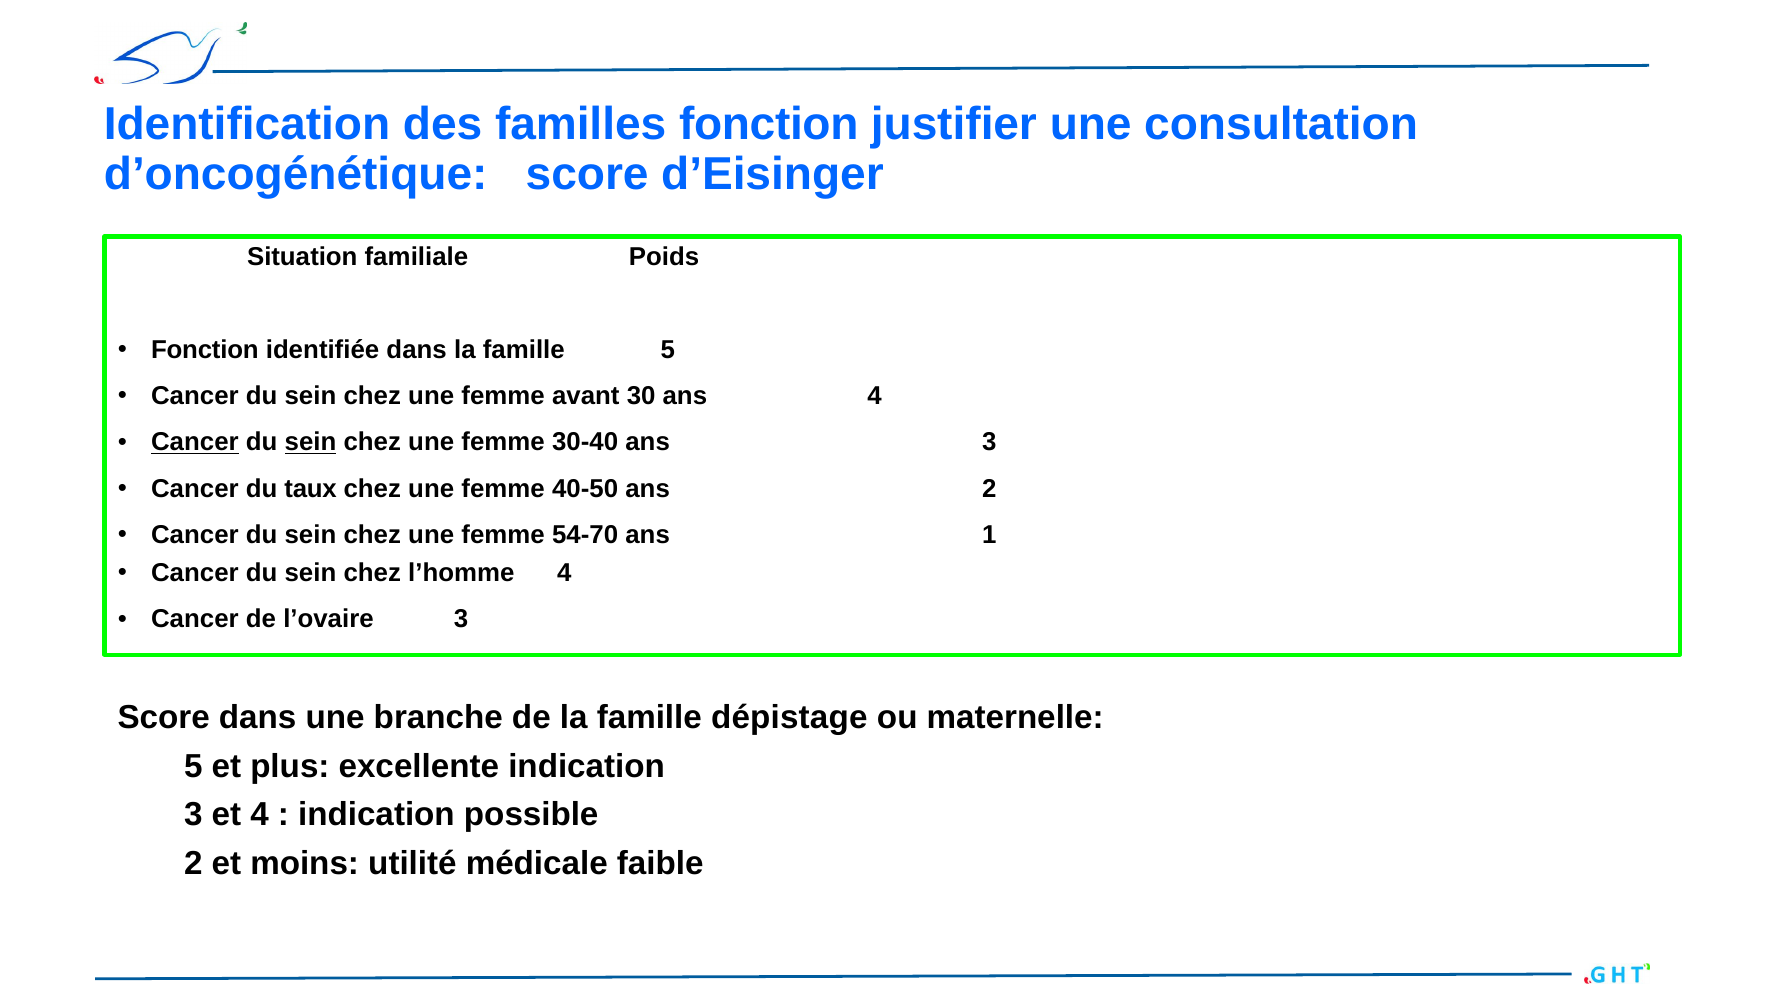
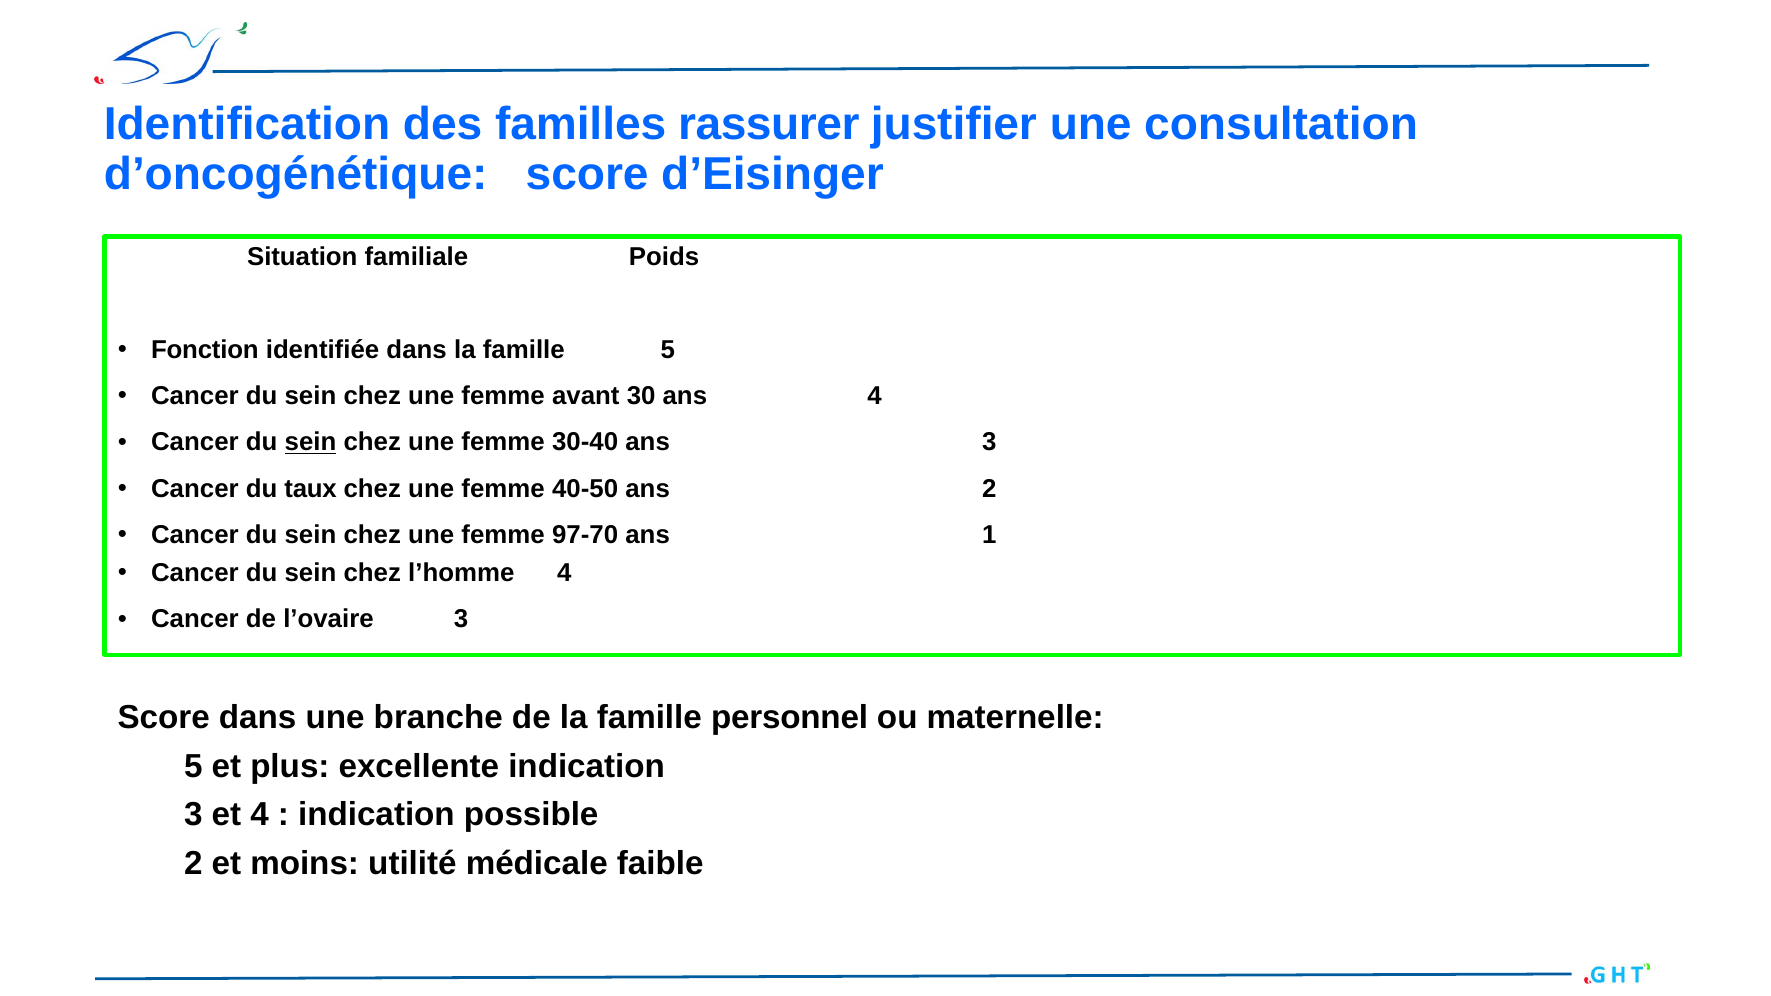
familles fonction: fonction -> rassurer (769, 124)
Cancer underline: present -> none (195, 443)
54-70: 54-70 -> 97-70 (585, 535)
dépistage: dépistage -> personnel (790, 718)
